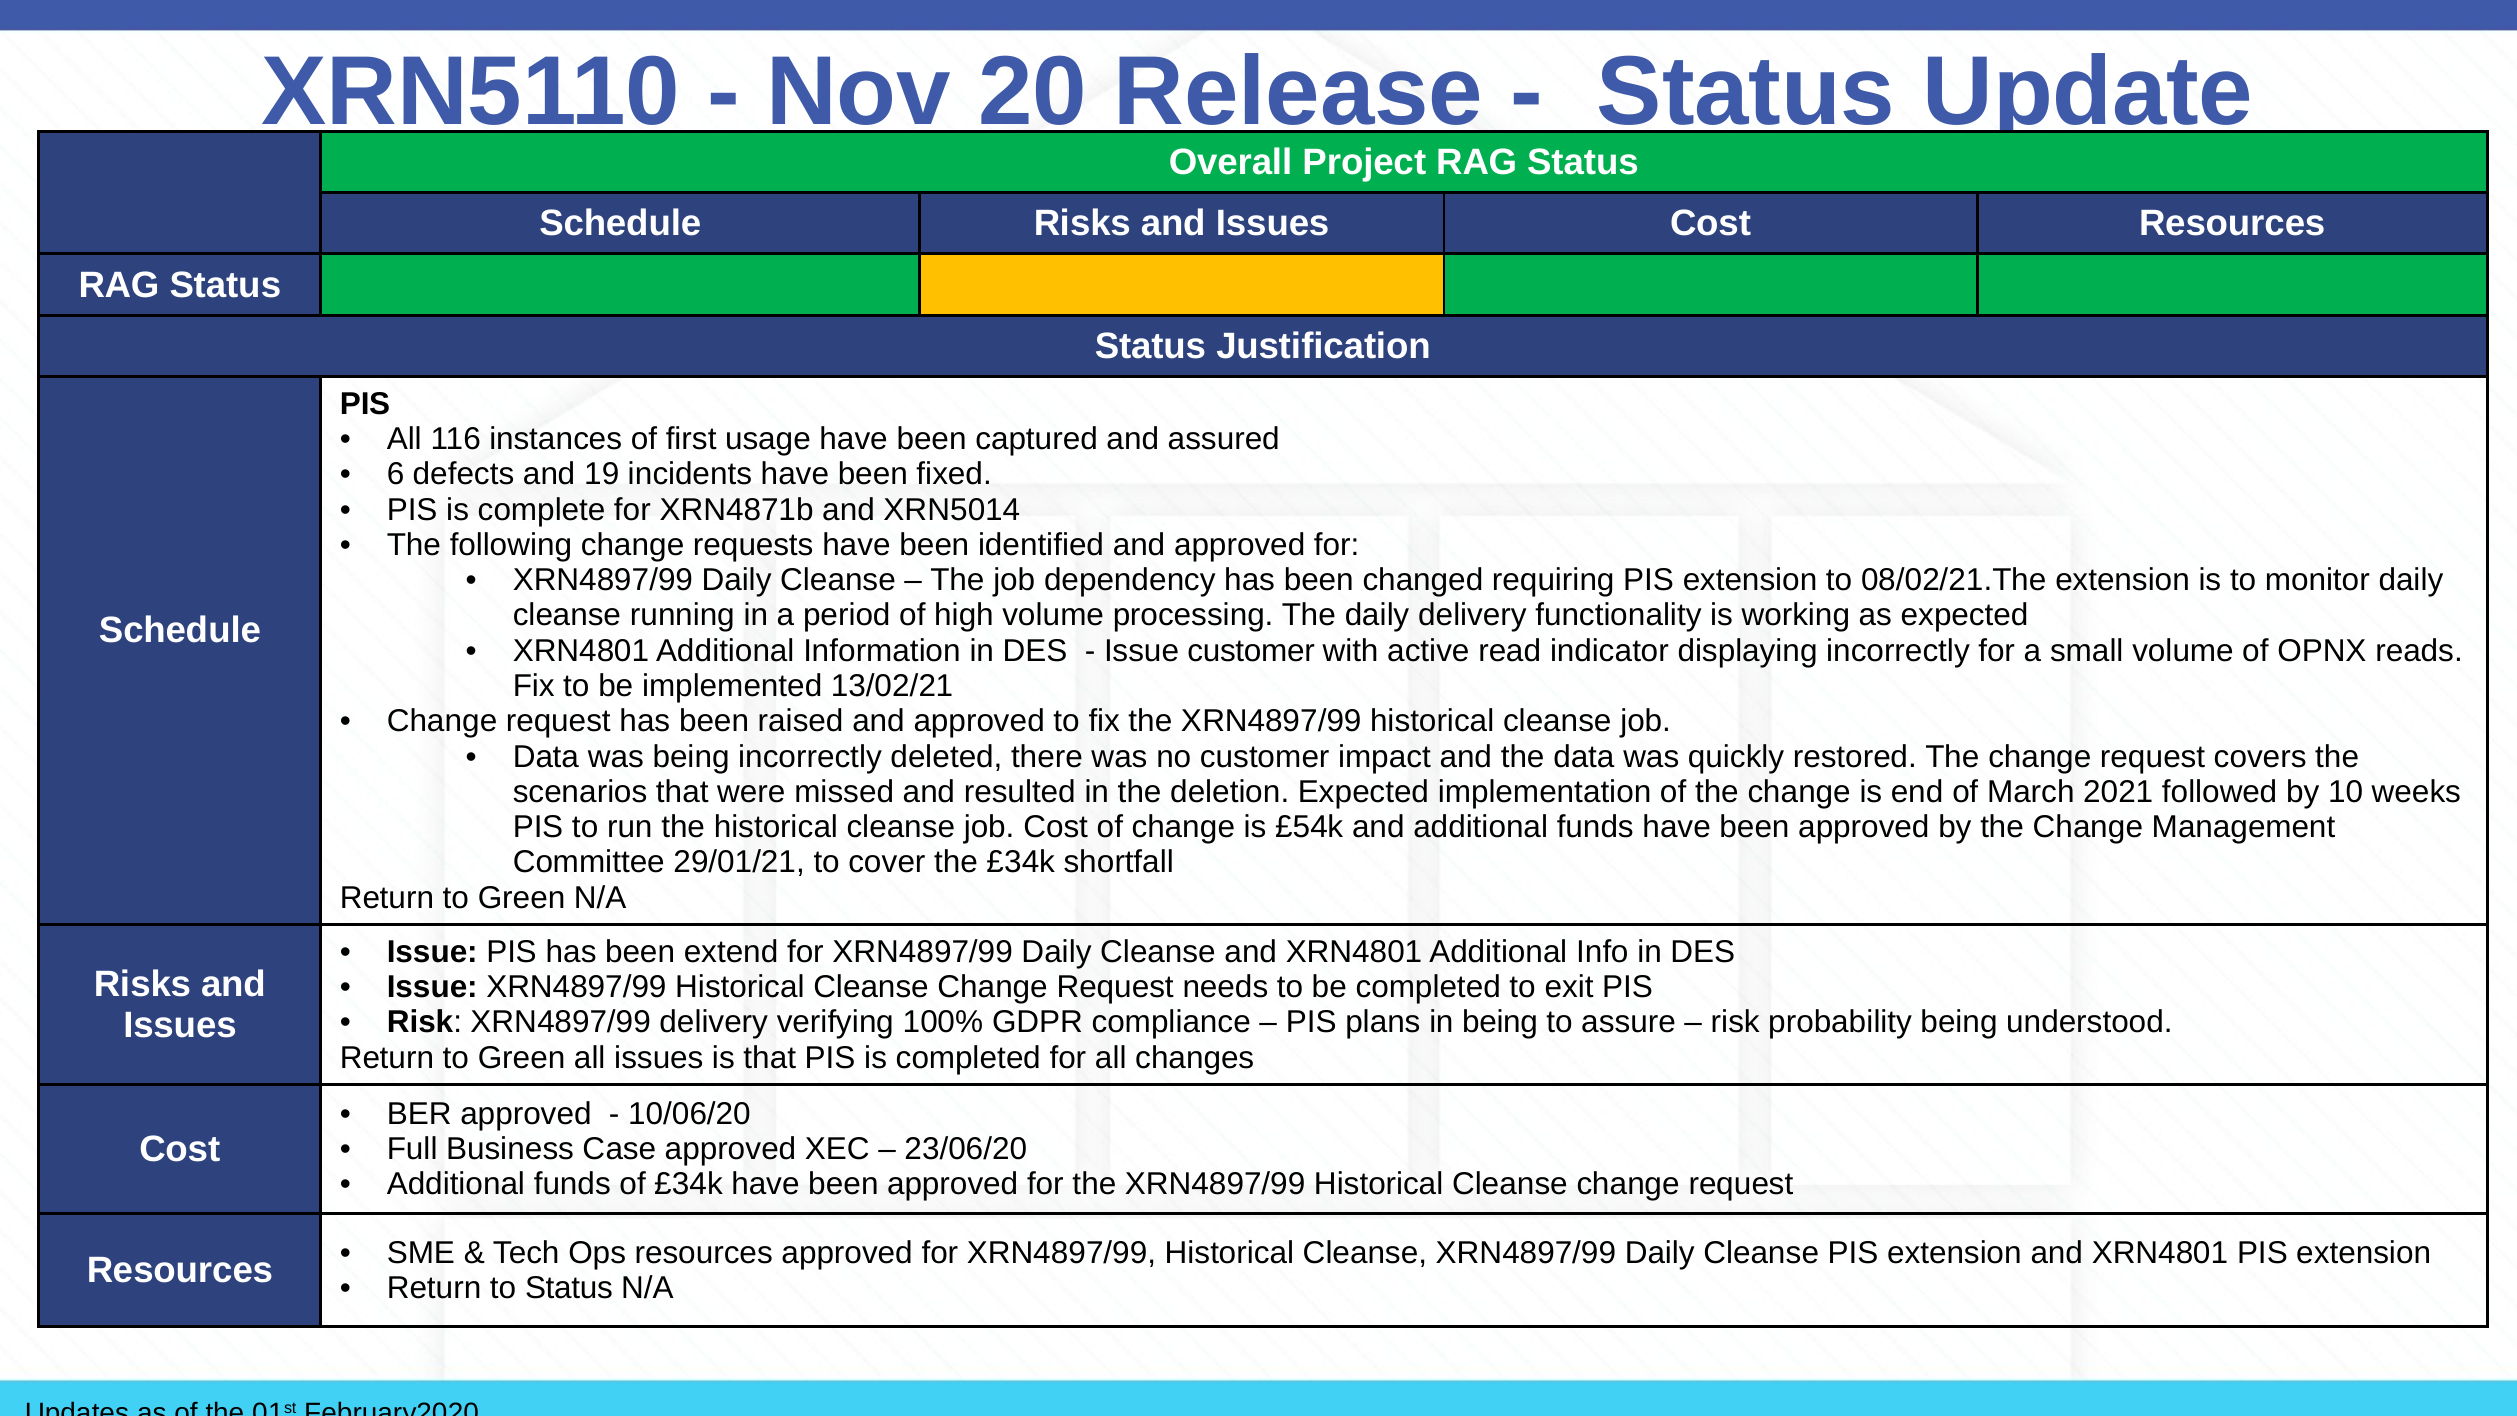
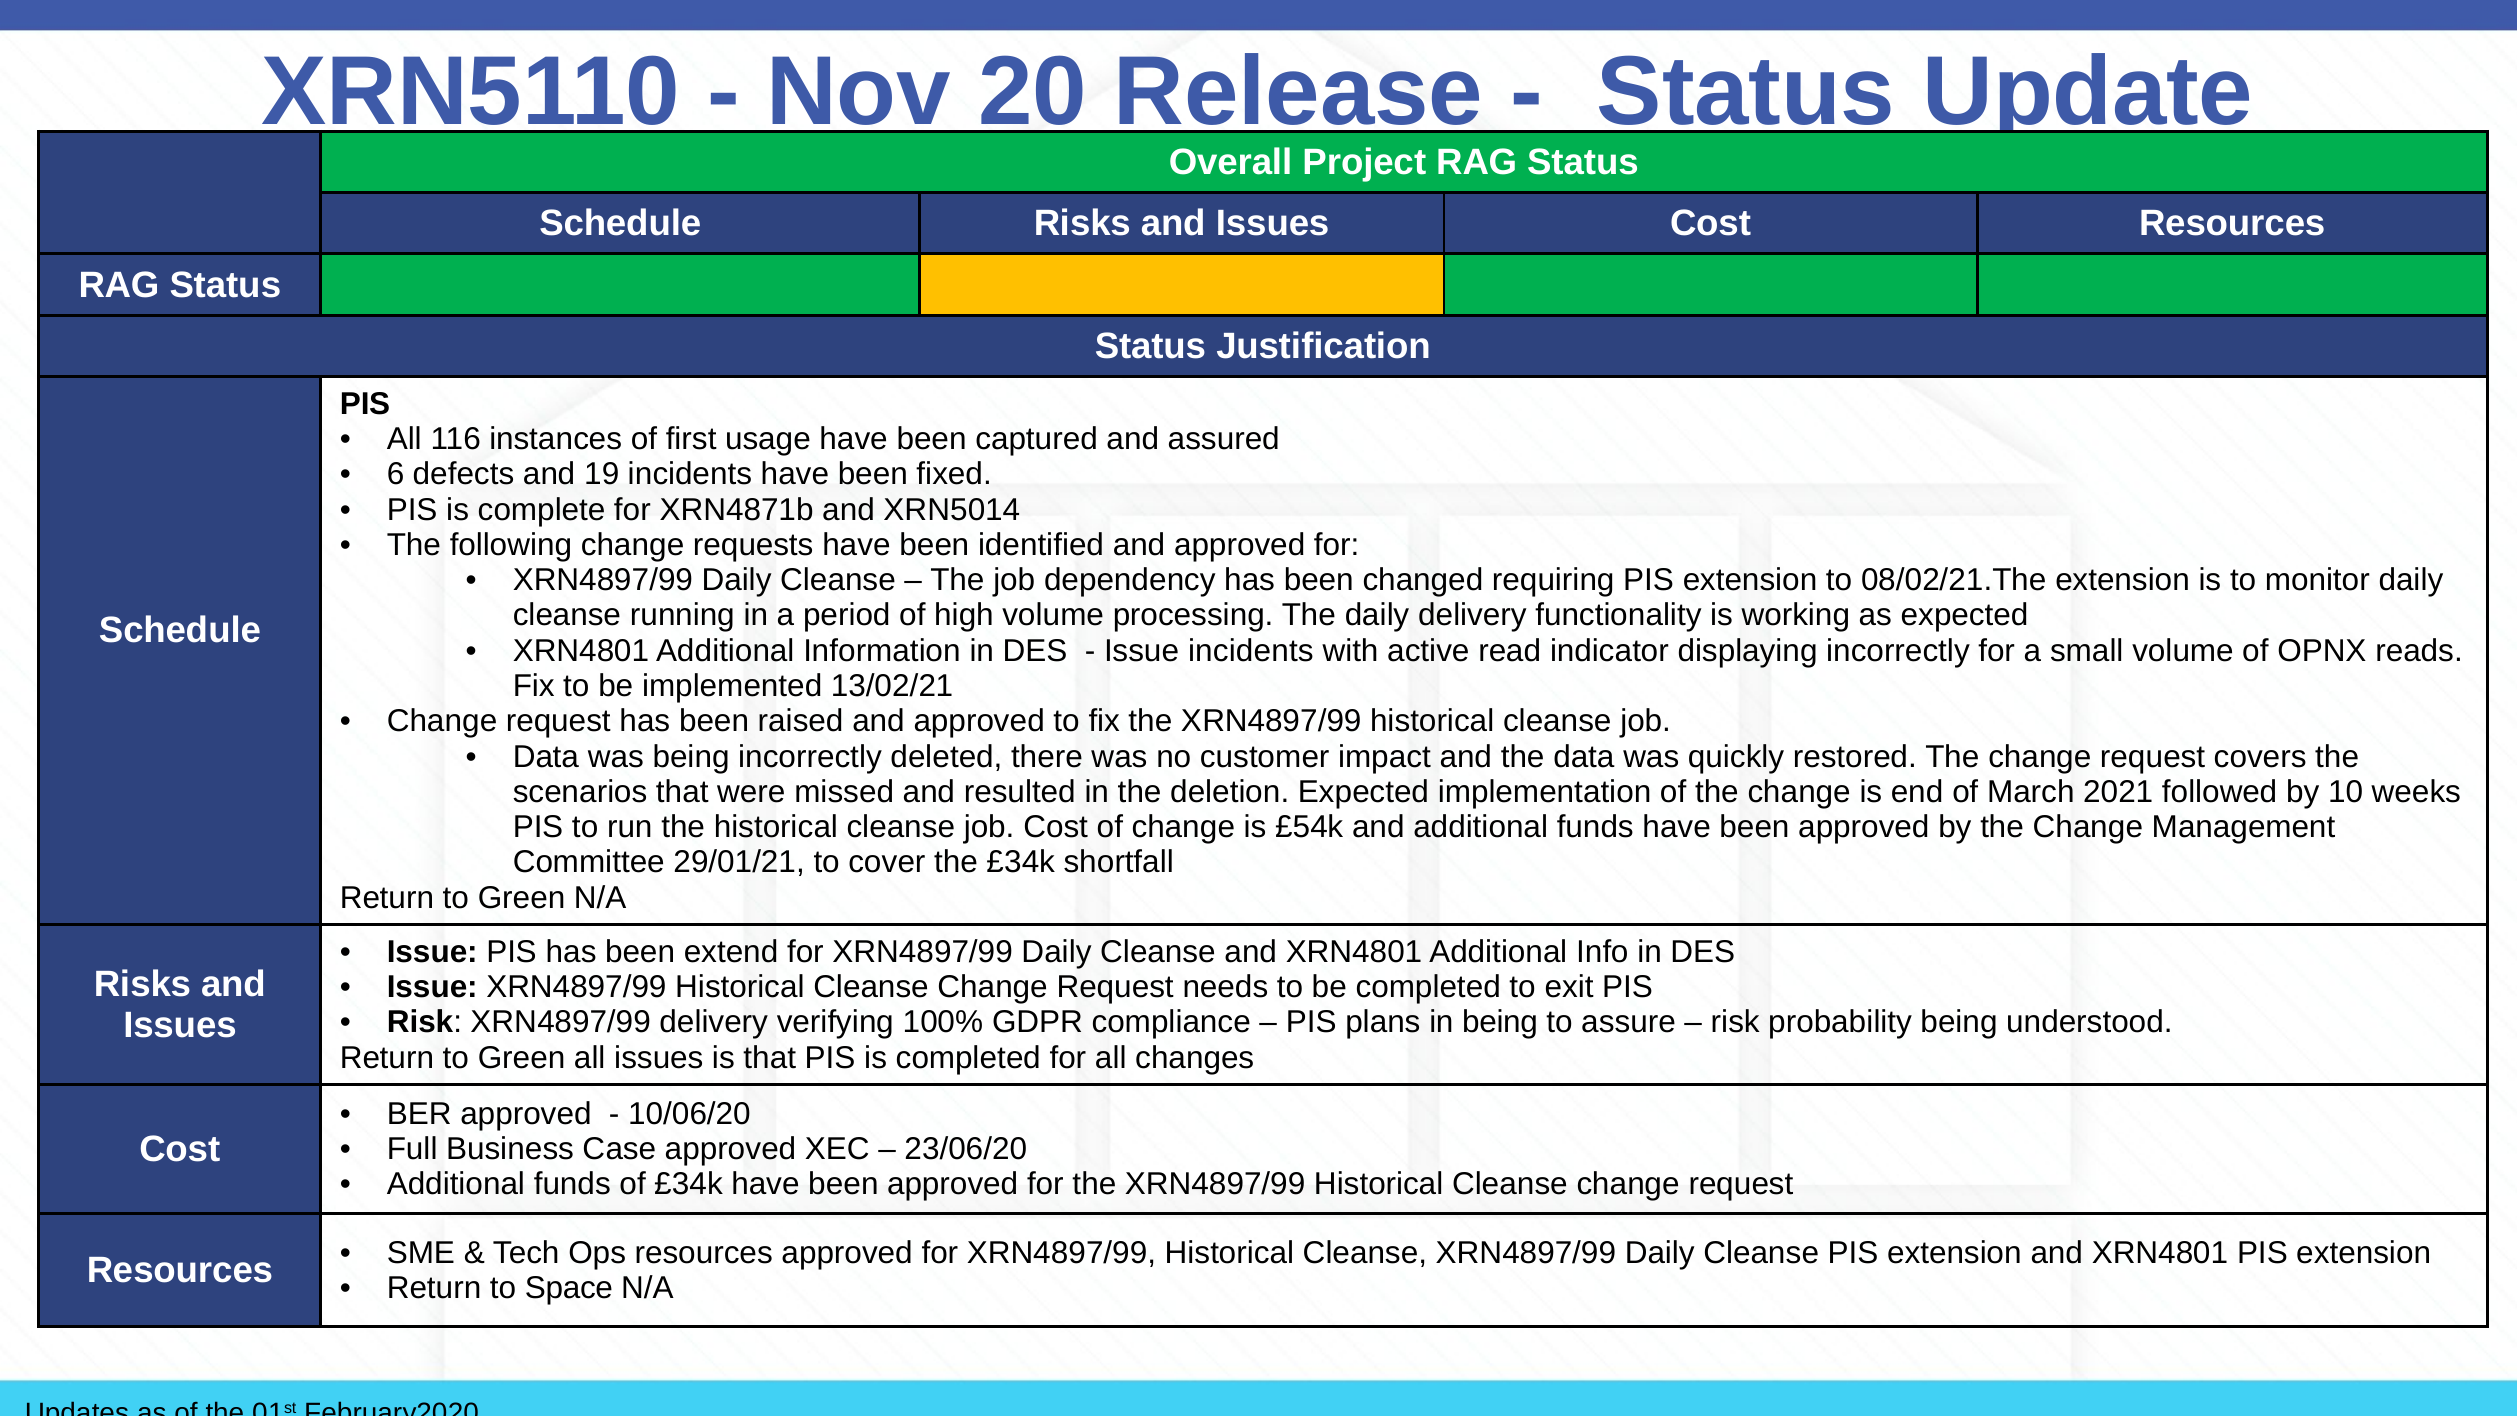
Issue customer: customer -> incidents (1251, 651)
to Status: Status -> Space (569, 1288)
